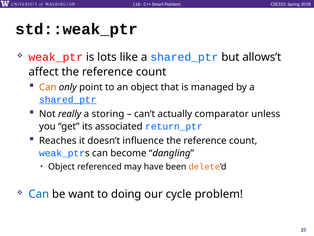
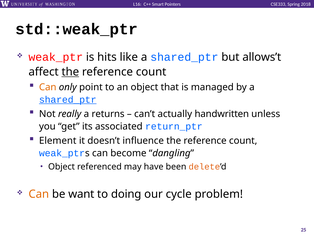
lots: lots -> hits (107, 57)
the underline: none -> present (70, 72)
storing: storing -> returns (108, 114)
comparator: comparator -> handwritten (222, 114)
Reaches: Reaches -> Element (58, 141)
Can colour: blue -> orange (39, 194)
